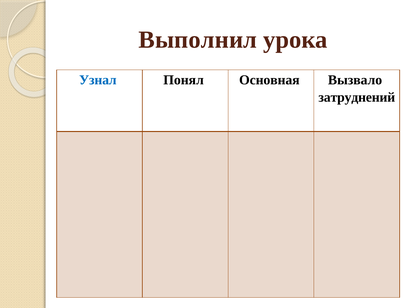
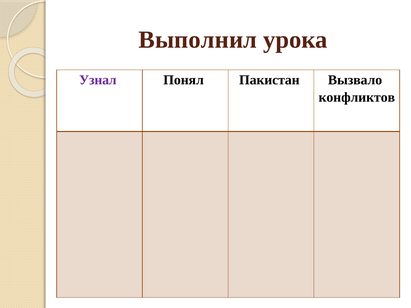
Узнал colour: blue -> purple (98, 80)
Основная: Основная -> Пакистан (269, 80)
затруднений: затруднений -> конфликтов (357, 97)
